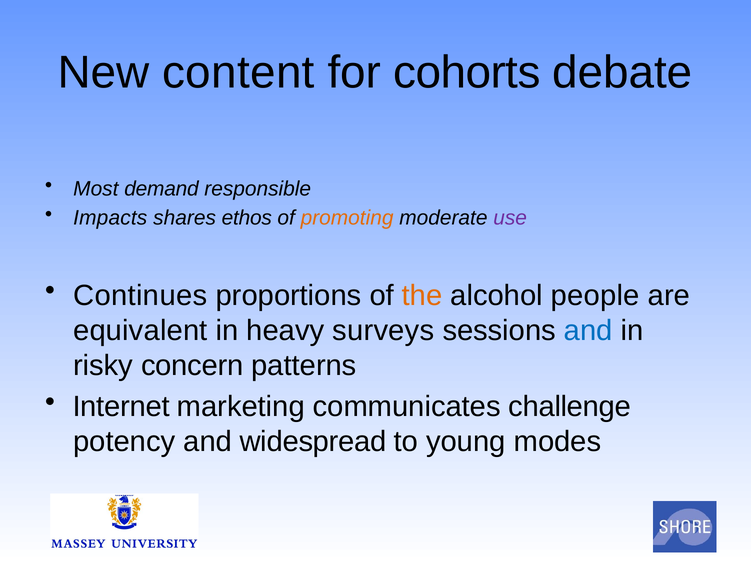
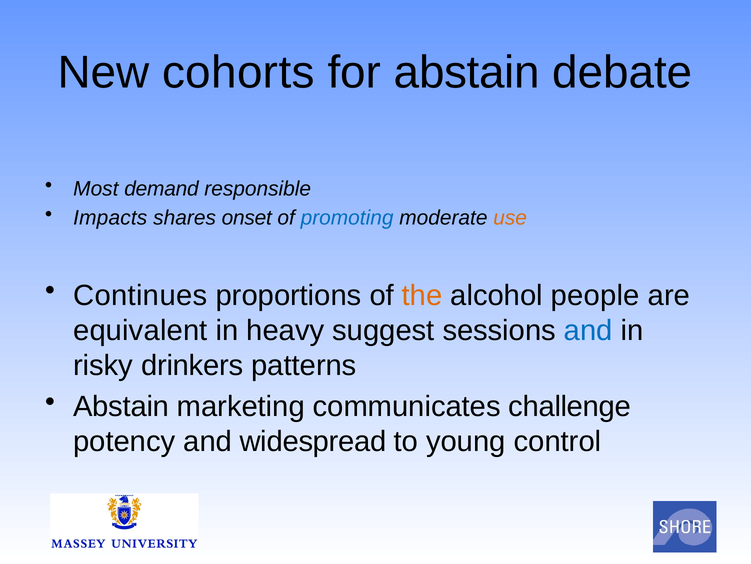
content: content -> cohorts (238, 73)
for cohorts: cohorts -> abstain (467, 73)
ethos: ethos -> onset (247, 218)
promoting colour: orange -> blue (347, 218)
use colour: purple -> orange (510, 218)
surveys: surveys -> suggest (383, 330)
concern: concern -> drinkers (192, 365)
Internet: Internet -> Abstain (121, 406)
modes: modes -> control (557, 441)
